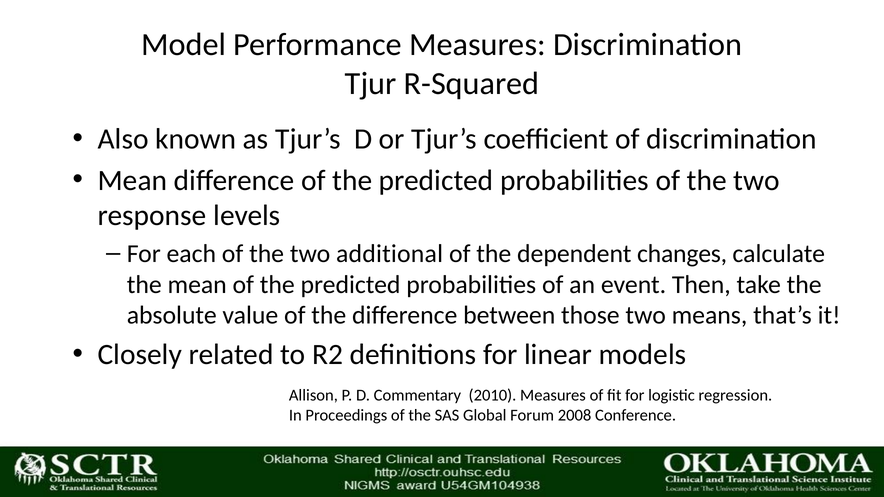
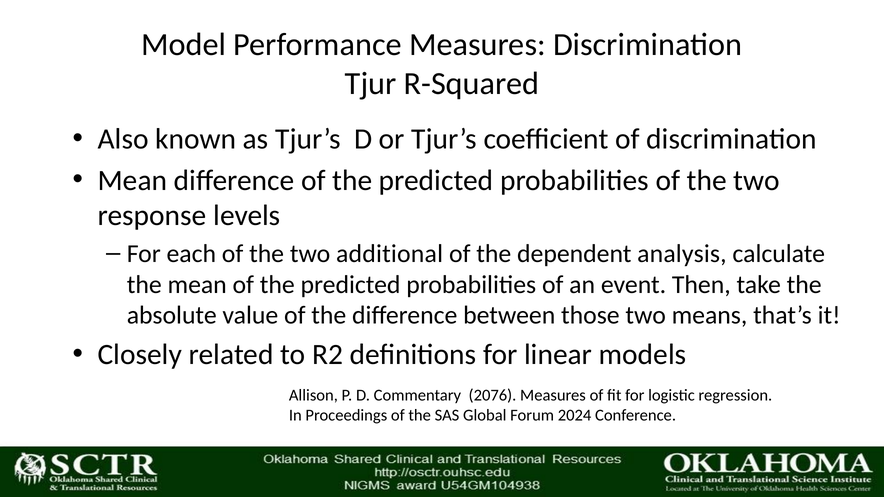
changes: changes -> analysis (682, 254)
2010: 2010 -> 2076 (492, 396)
2008: 2008 -> 2024 (575, 415)
